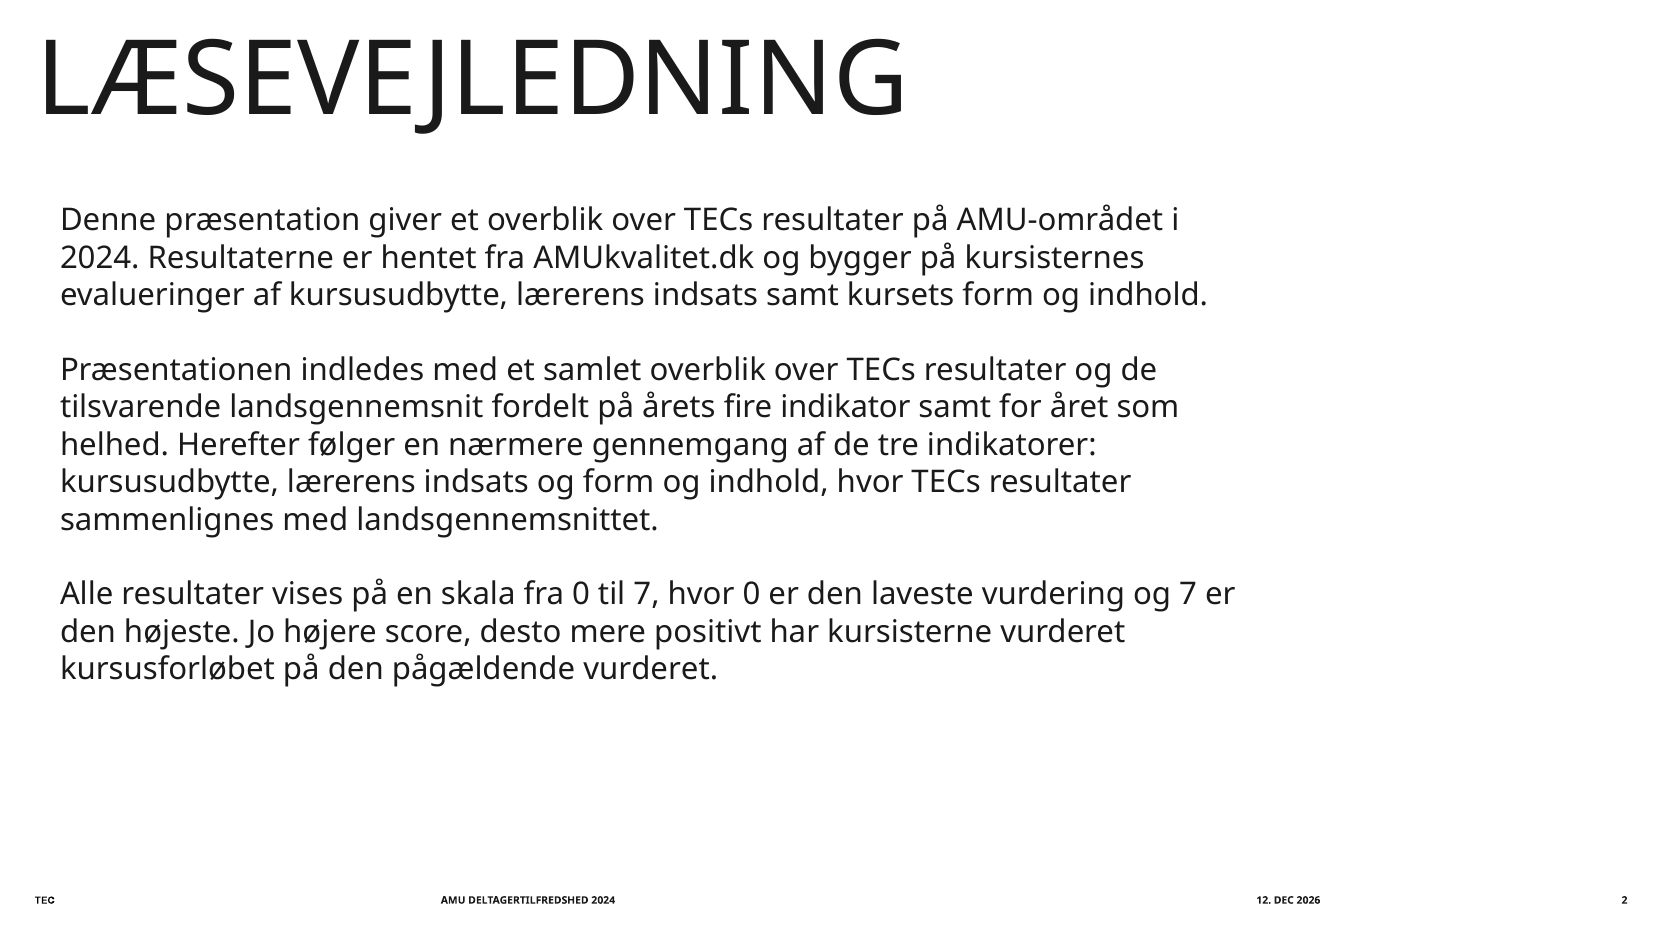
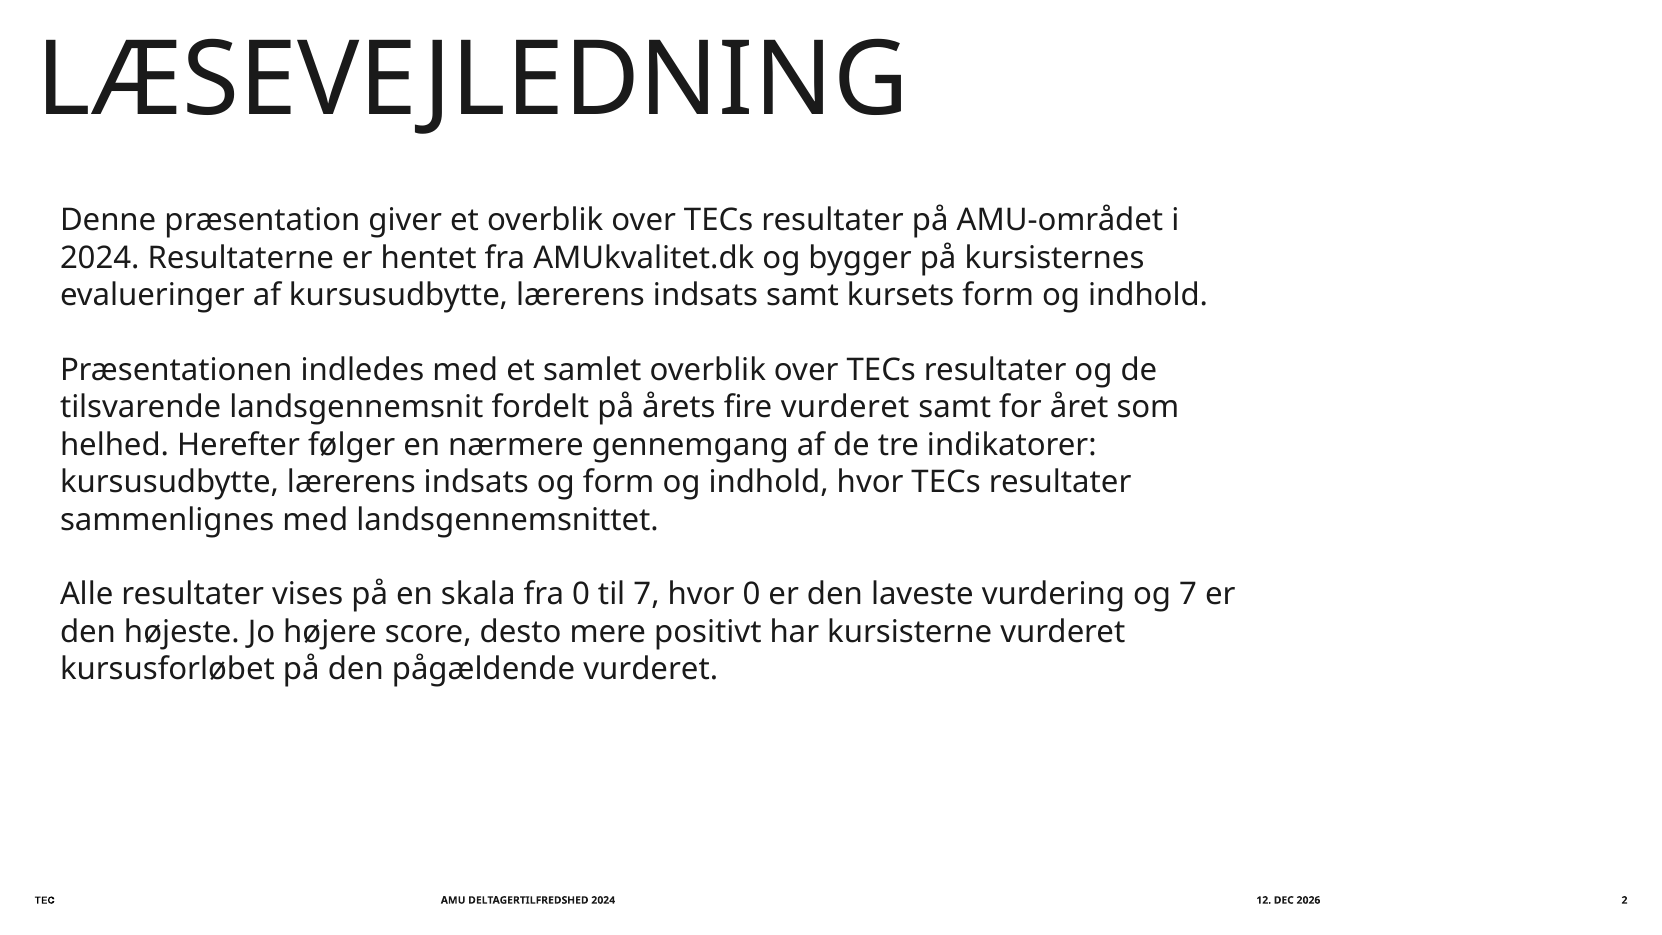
fire indikator: indikator -> vurderet (845, 408)
